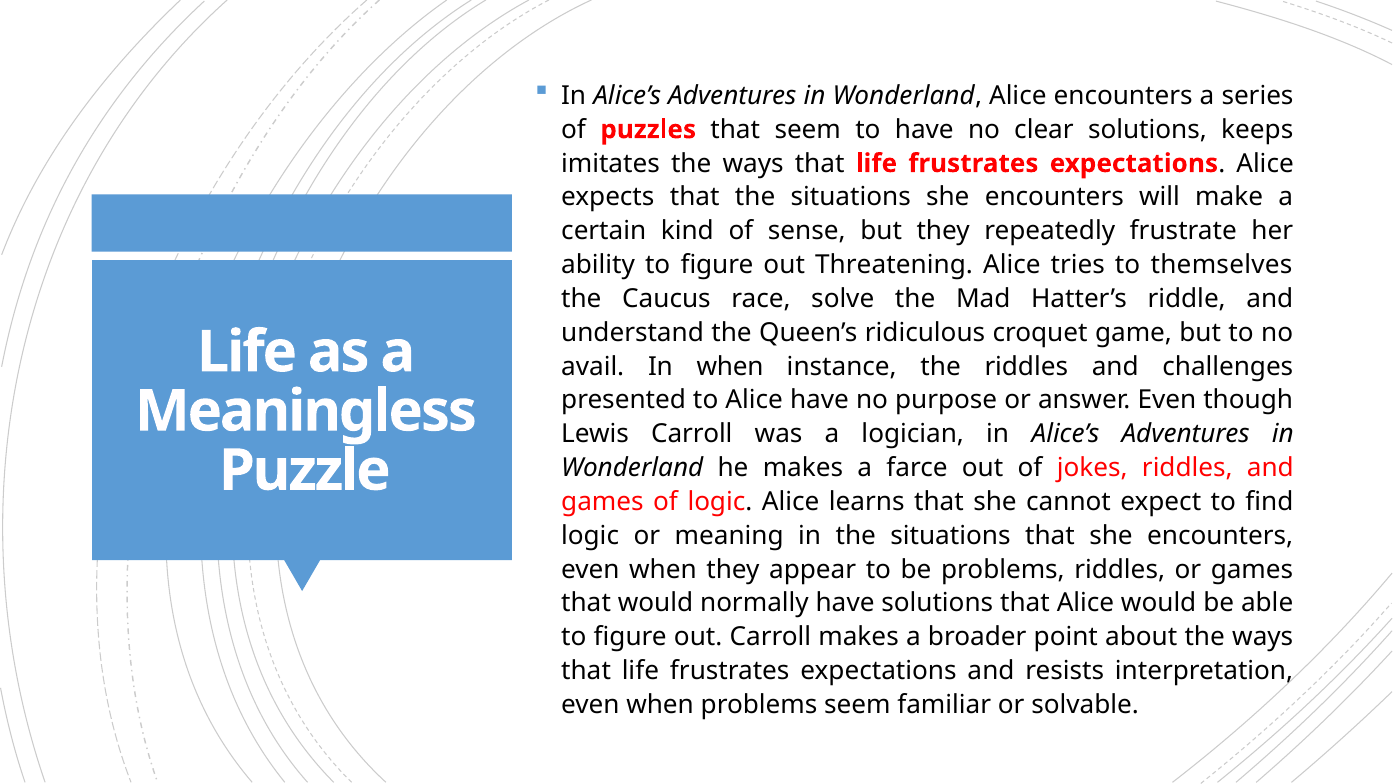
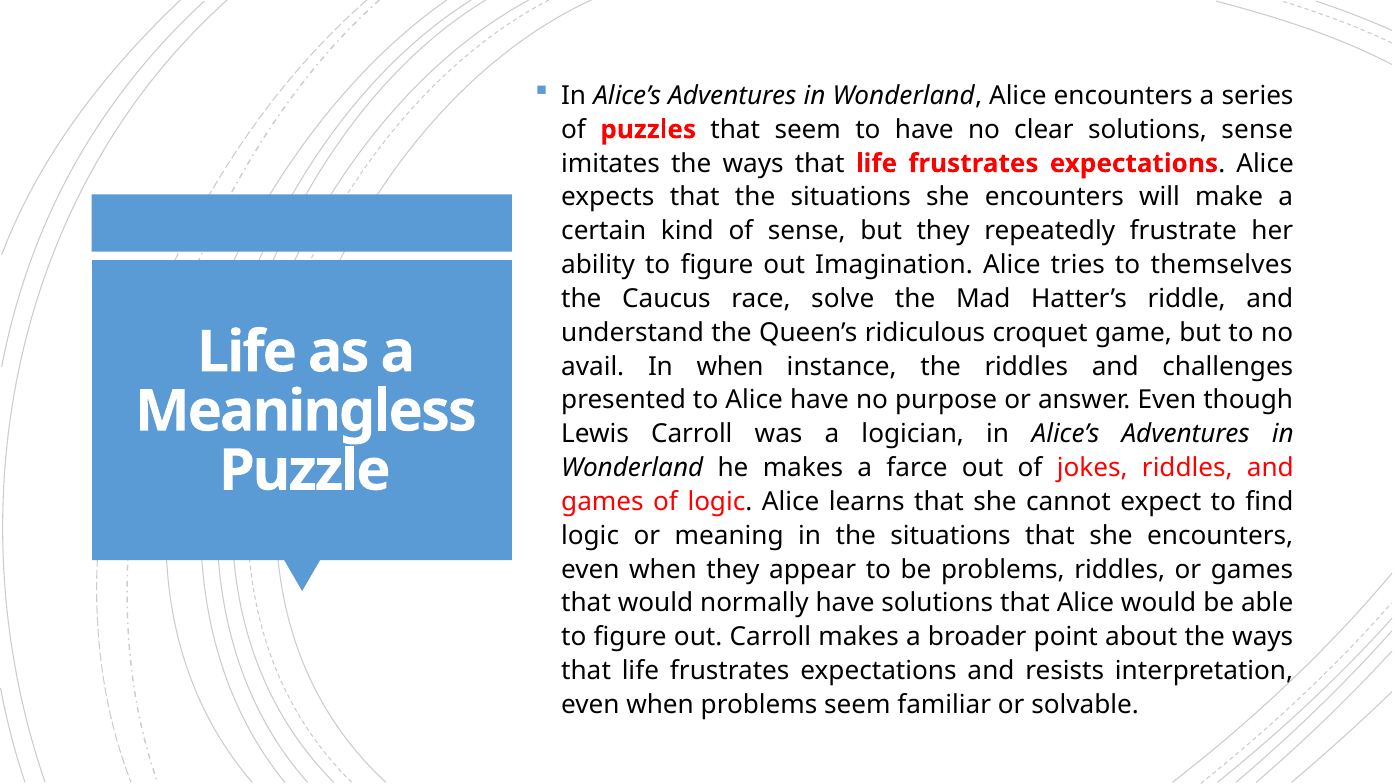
solutions keeps: keeps -> sense (1257, 130)
Threatening: Threatening -> Imagination (894, 265)
